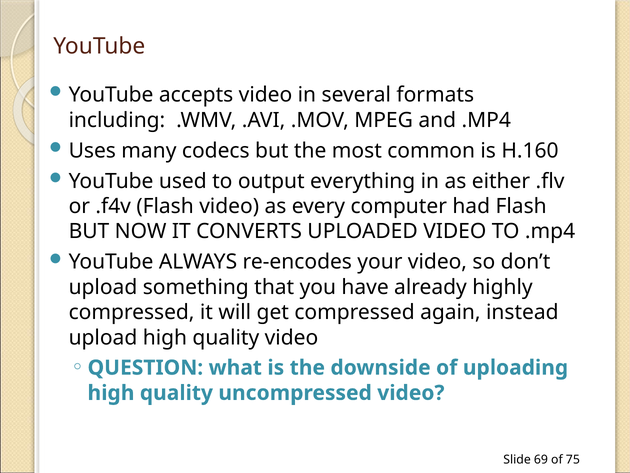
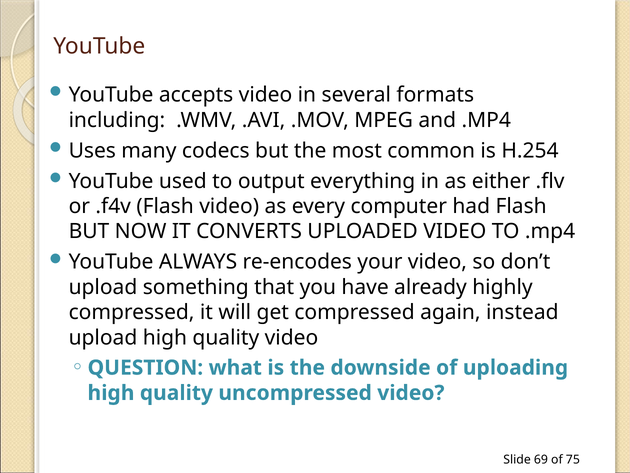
H.160: H.160 -> H.254 (530, 150)
